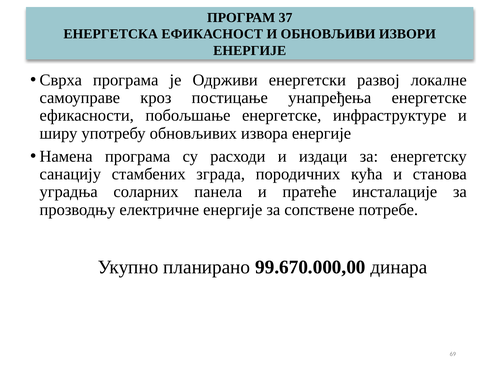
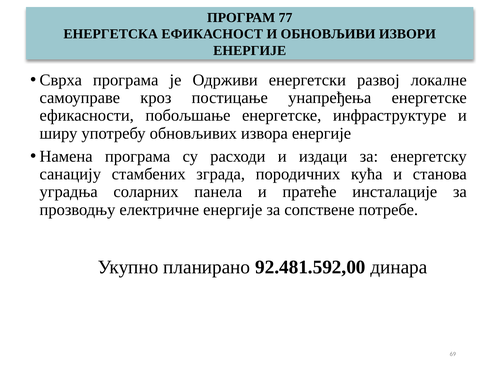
37: 37 -> 77 (286, 18)
99.670.000,00: 99.670.000,00 -> 92.481.592,00 (310, 267)
